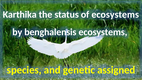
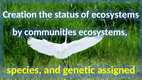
Karthika: Karthika -> Creation (20, 14)
benghalensis: benghalensis -> communities (50, 32)
